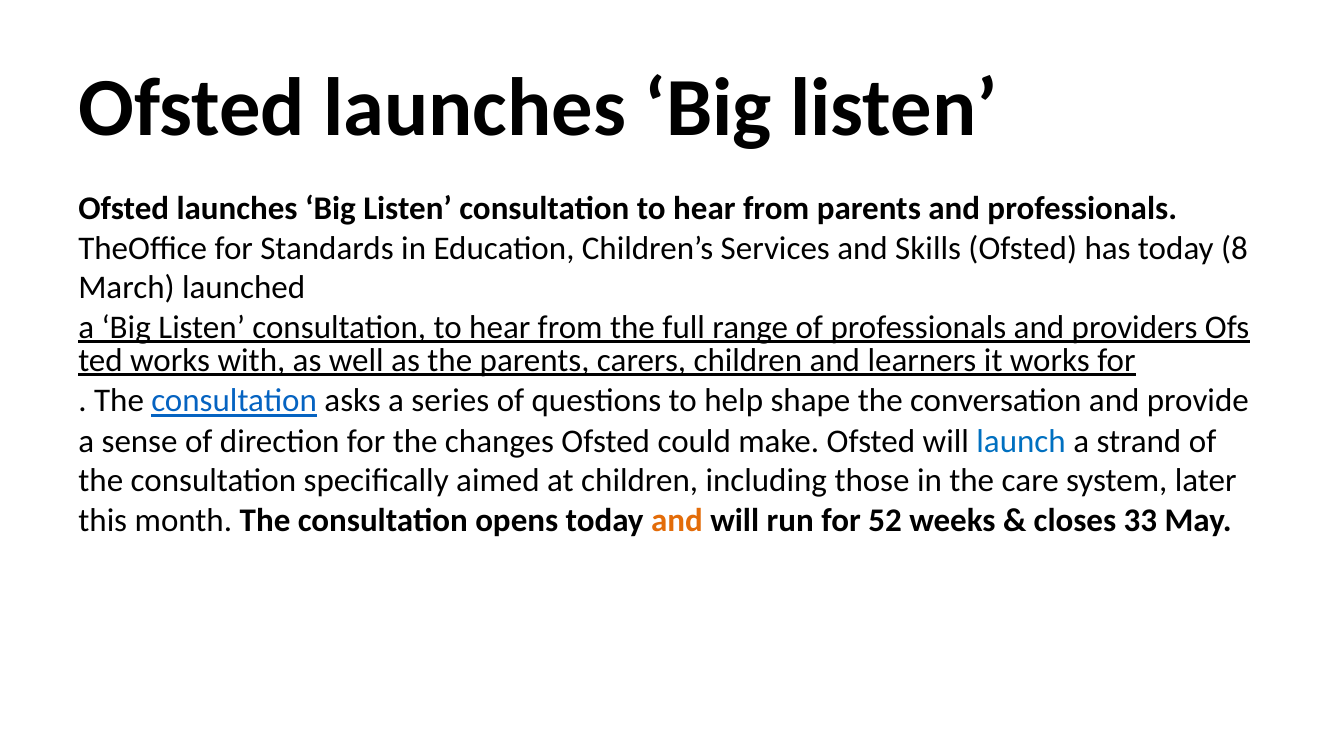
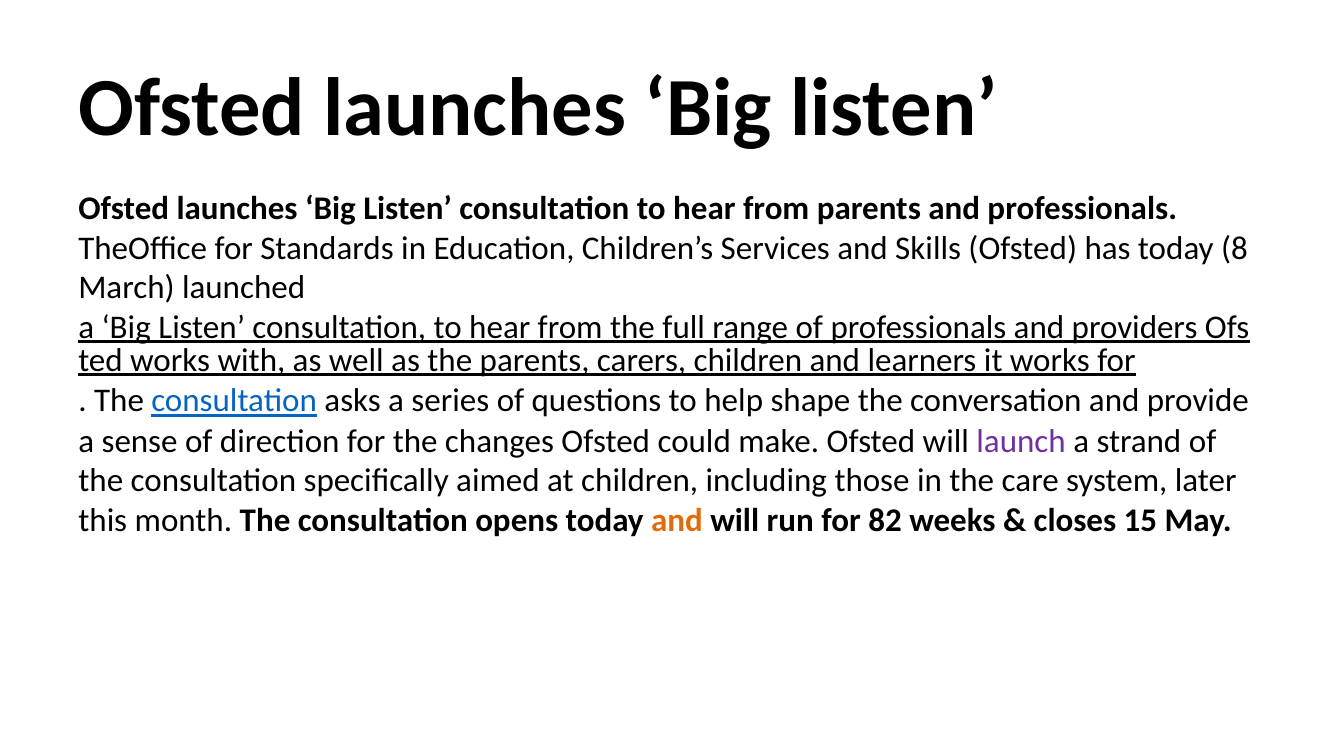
launch colour: blue -> purple (1021, 441)
52: 52 -> 82 (885, 520)
33: 33 -> 15 (1140, 520)
